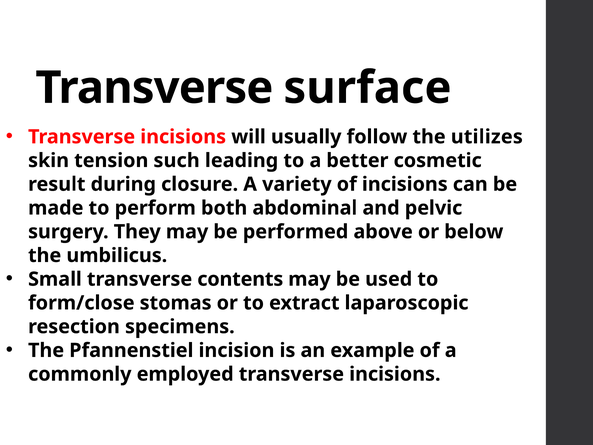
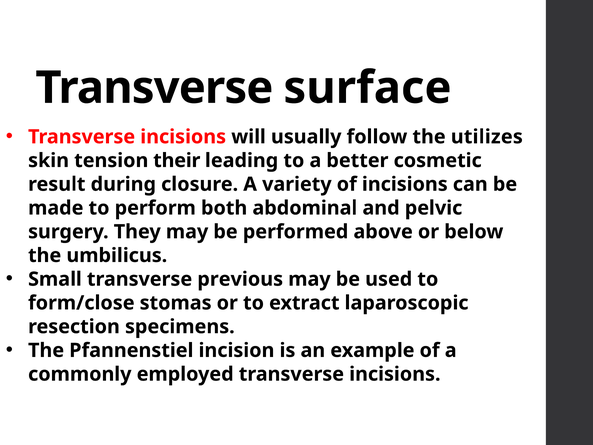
such: such -> their (177, 160)
contents: contents -> previous (240, 279)
